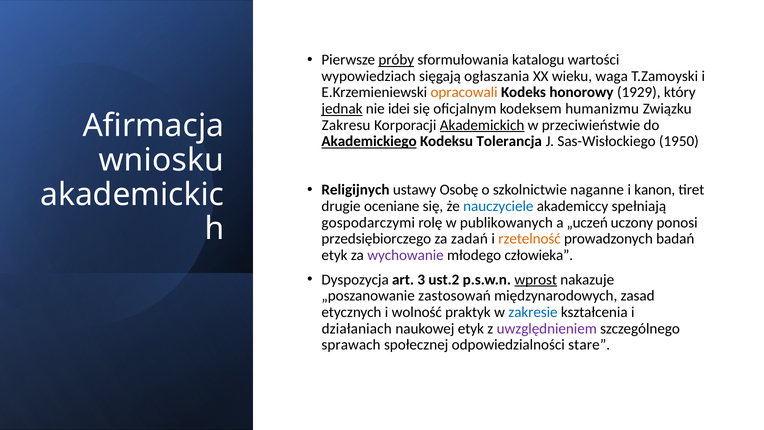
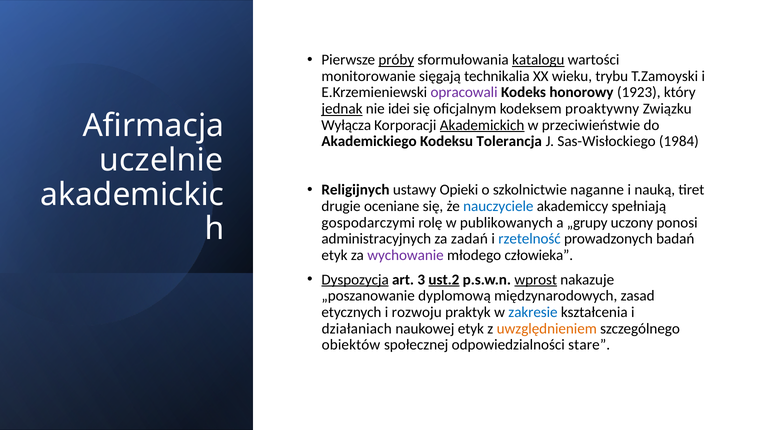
katalogu underline: none -> present (538, 60)
wypowiedziach: wypowiedziach -> monitorowanie (369, 76)
ogłaszania: ogłaszania -> technikalia (497, 76)
waga: waga -> trybu (612, 76)
opracowali colour: orange -> purple (464, 92)
1929: 1929 -> 1923 (639, 92)
humanizmu: humanizmu -> proaktywny (602, 109)
Zakresu: Zakresu -> Wyłącza (346, 125)
Akademickiego underline: present -> none (369, 141)
1950: 1950 -> 1984 (679, 141)
wniosku: wniosku -> uczelnie (161, 160)
Osobę: Osobę -> Opieki (459, 190)
kanon: kanon -> nauką (655, 190)
„uczeń: „uczeń -> „grupy (587, 222)
przedsiębiorczego: przedsiębiorczego -> administracyjnych (376, 239)
rzetelność colour: orange -> blue (530, 239)
Dyspozycja underline: none -> present (355, 279)
ust.2 underline: none -> present (444, 279)
zastosowań: zastosowań -> dyplomową (454, 296)
wolność: wolność -> rozwoju (417, 312)
uwzględnieniem colour: purple -> orange (547, 328)
sprawach: sprawach -> obiektów (351, 345)
